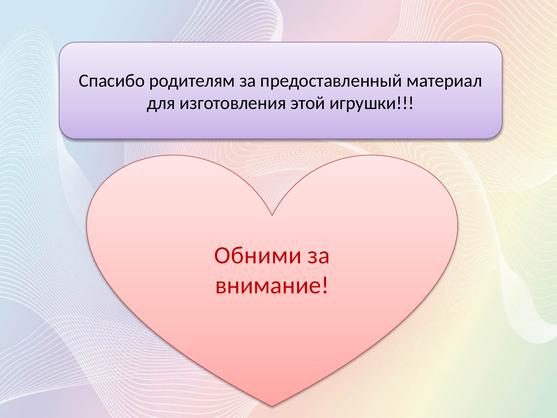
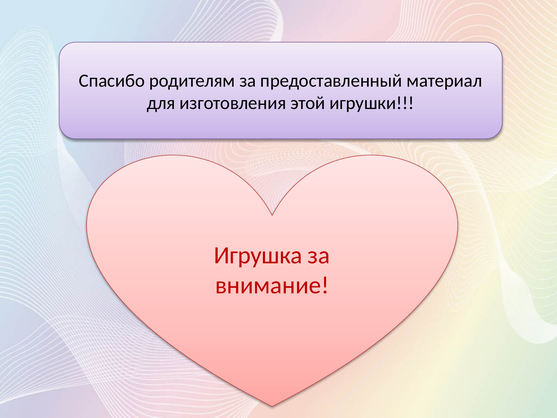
Обними: Обними -> Игрушка (258, 255)
